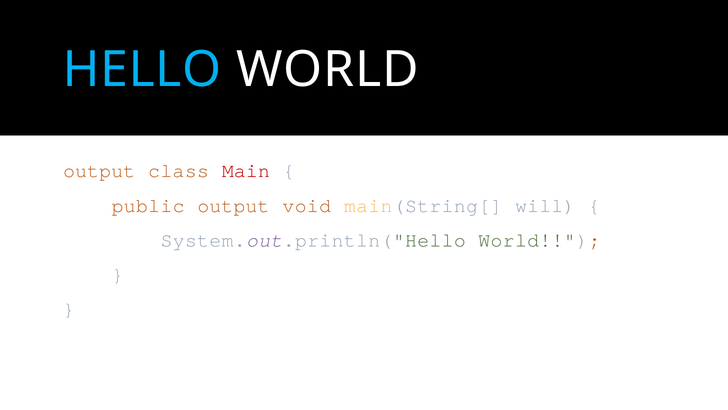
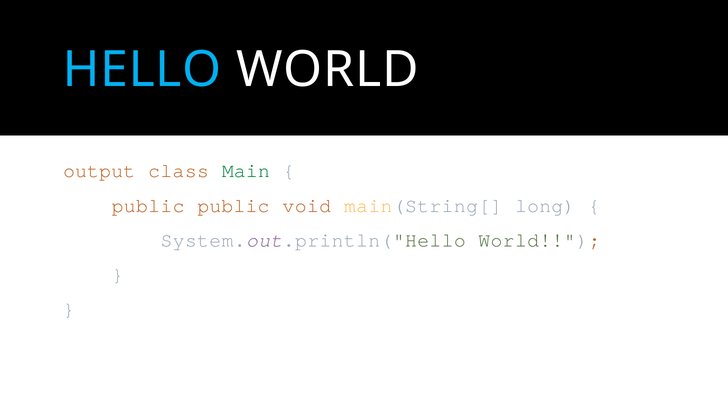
Main colour: red -> green (246, 171)
public output: output -> public (233, 205)
will: will -> long (545, 205)
